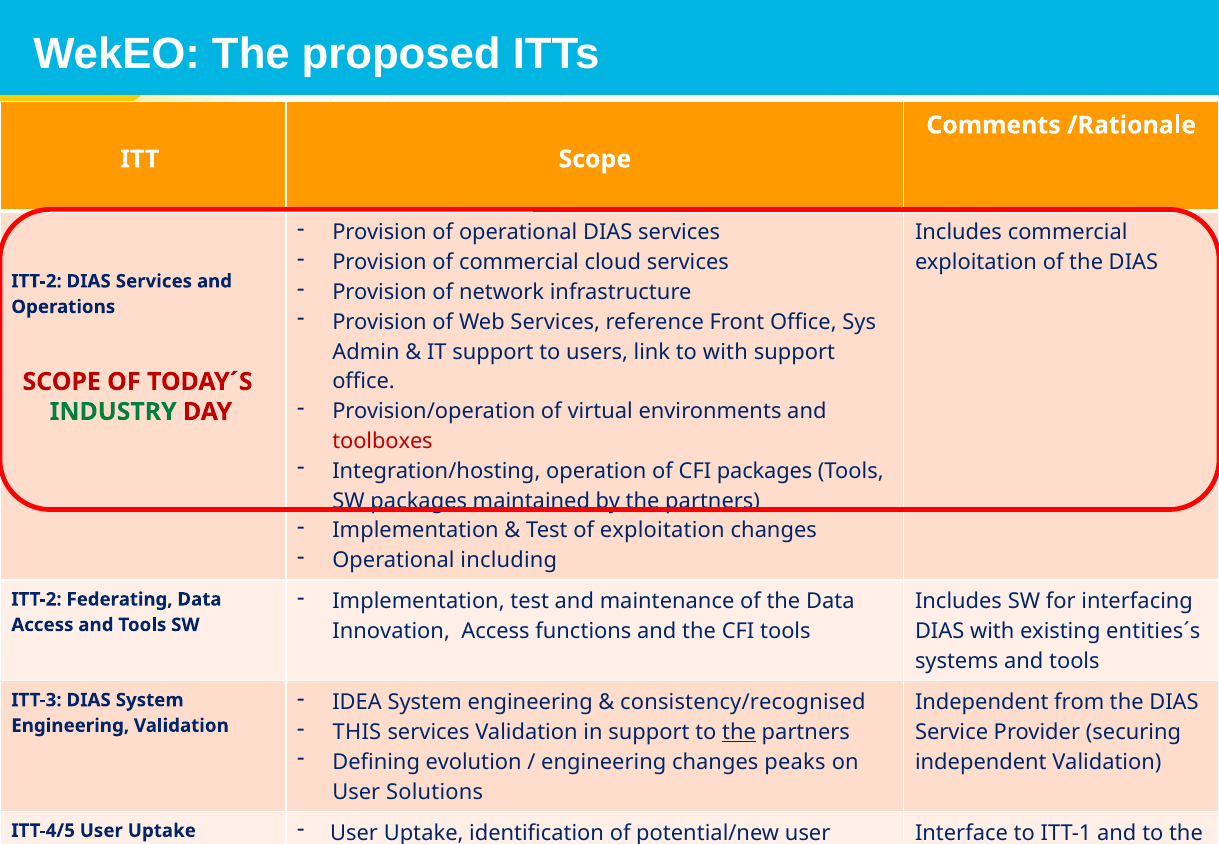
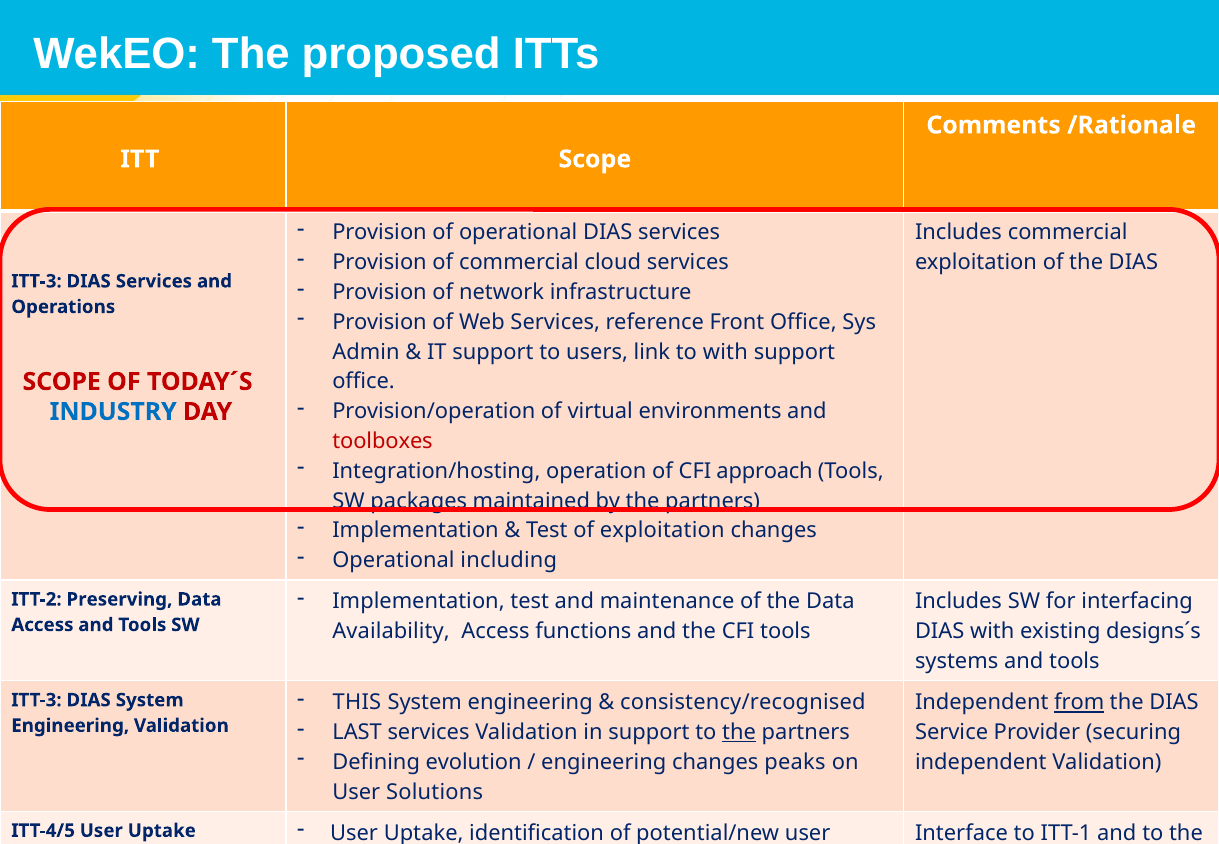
ITT-2: ITT-2 -> ITT-3 (36, 281)
INDUSTRY colour: green -> blue (113, 412)
CFI packages: packages -> approach (765, 471)
Federating: Federating -> Preserving (119, 599)
Innovation: Innovation -> Availability (391, 631)
entities´s: entities´s -> designs´s (1153, 631)
IDEA: IDEA -> THIS (357, 702)
from underline: none -> present (1079, 702)
THIS: THIS -> LAST (357, 732)
